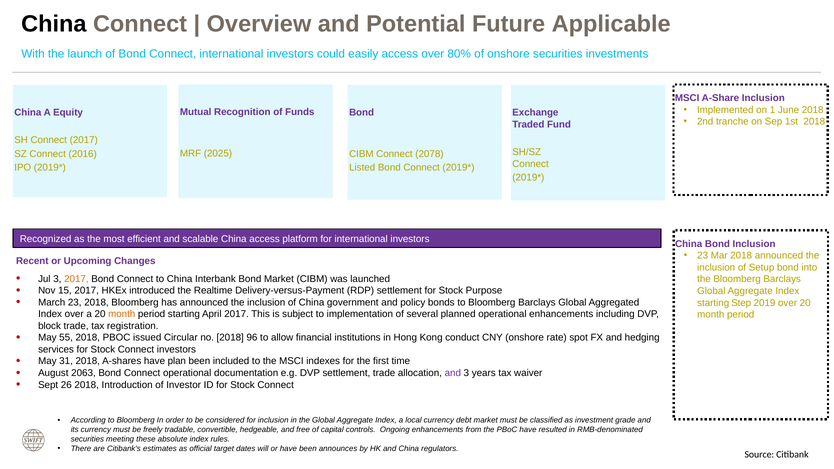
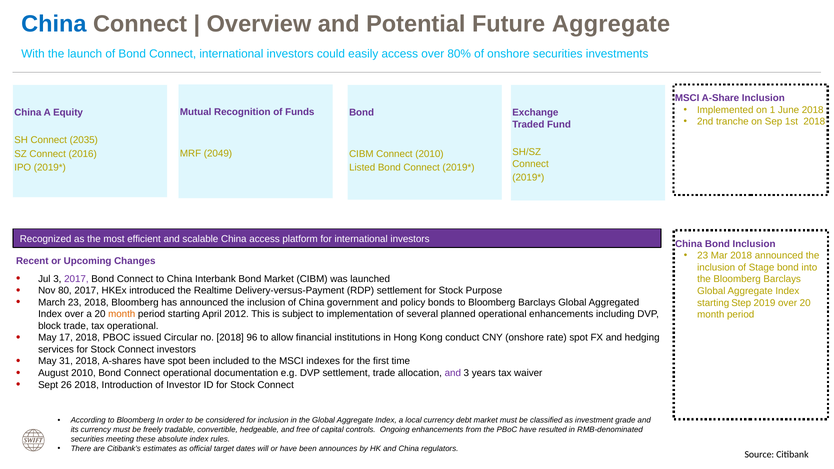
China colour: black -> blue (54, 24)
Future Applicable: Applicable -> Aggregate (611, 24)
Connect 2017: 2017 -> 2035 (84, 140)
2025: 2025 -> 2049 (218, 154)
Connect 2078: 2078 -> 2010 (429, 154)
Setup: Setup -> Stage (762, 268)
2017 colour: orange -> purple (76, 279)
15: 15 -> 80 (65, 291)
April 2017: 2017 -> 2012 (237, 314)
tax registration: registration -> operational (133, 326)
55: 55 -> 17 (66, 338)
have plan: plan -> spot (177, 361)
August 2063: 2063 -> 2010 (83, 373)
